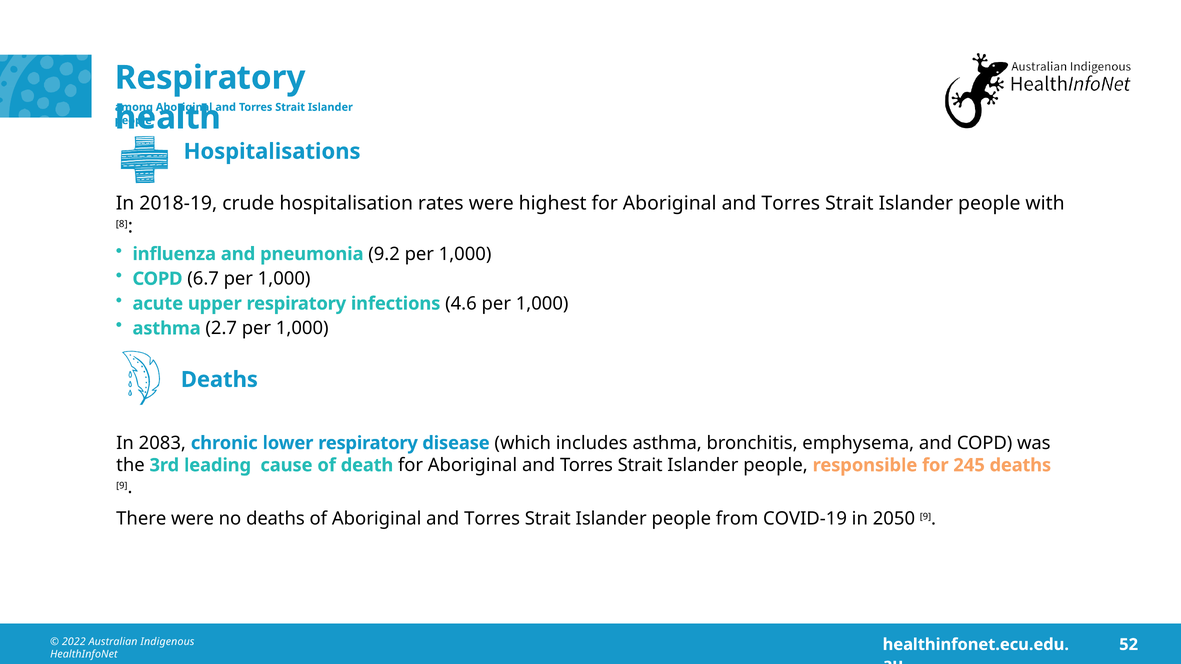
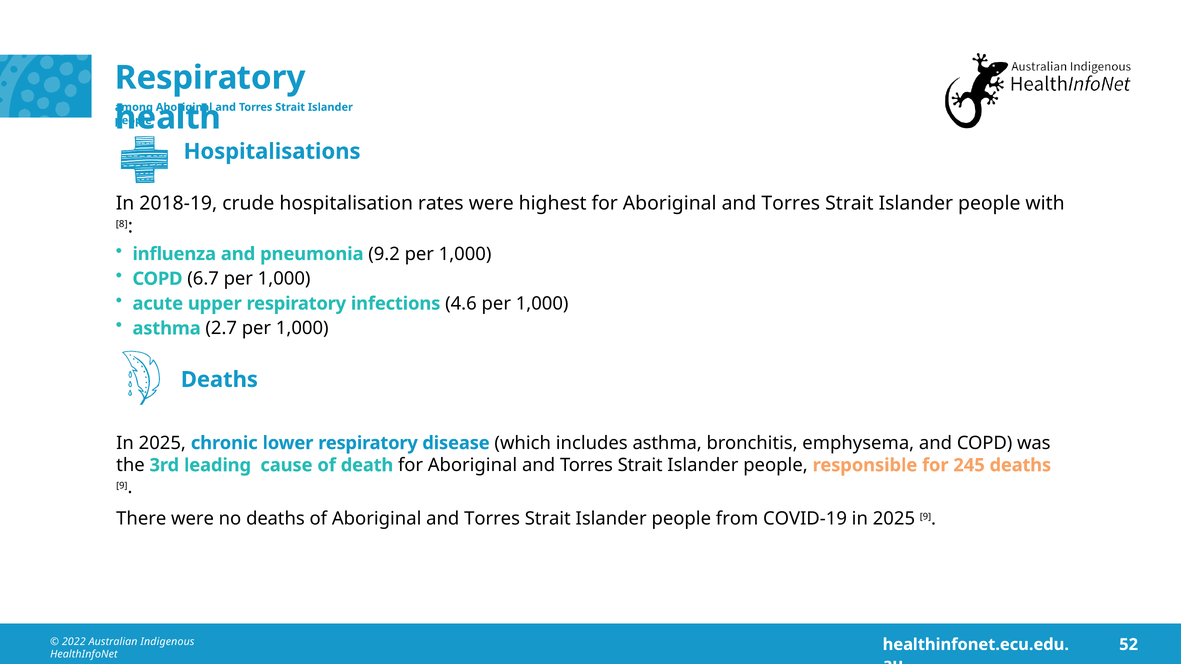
2083: 2083 -> 2025 (162, 443)
COVID-19 in 2050: 2050 -> 2025 (894, 519)
